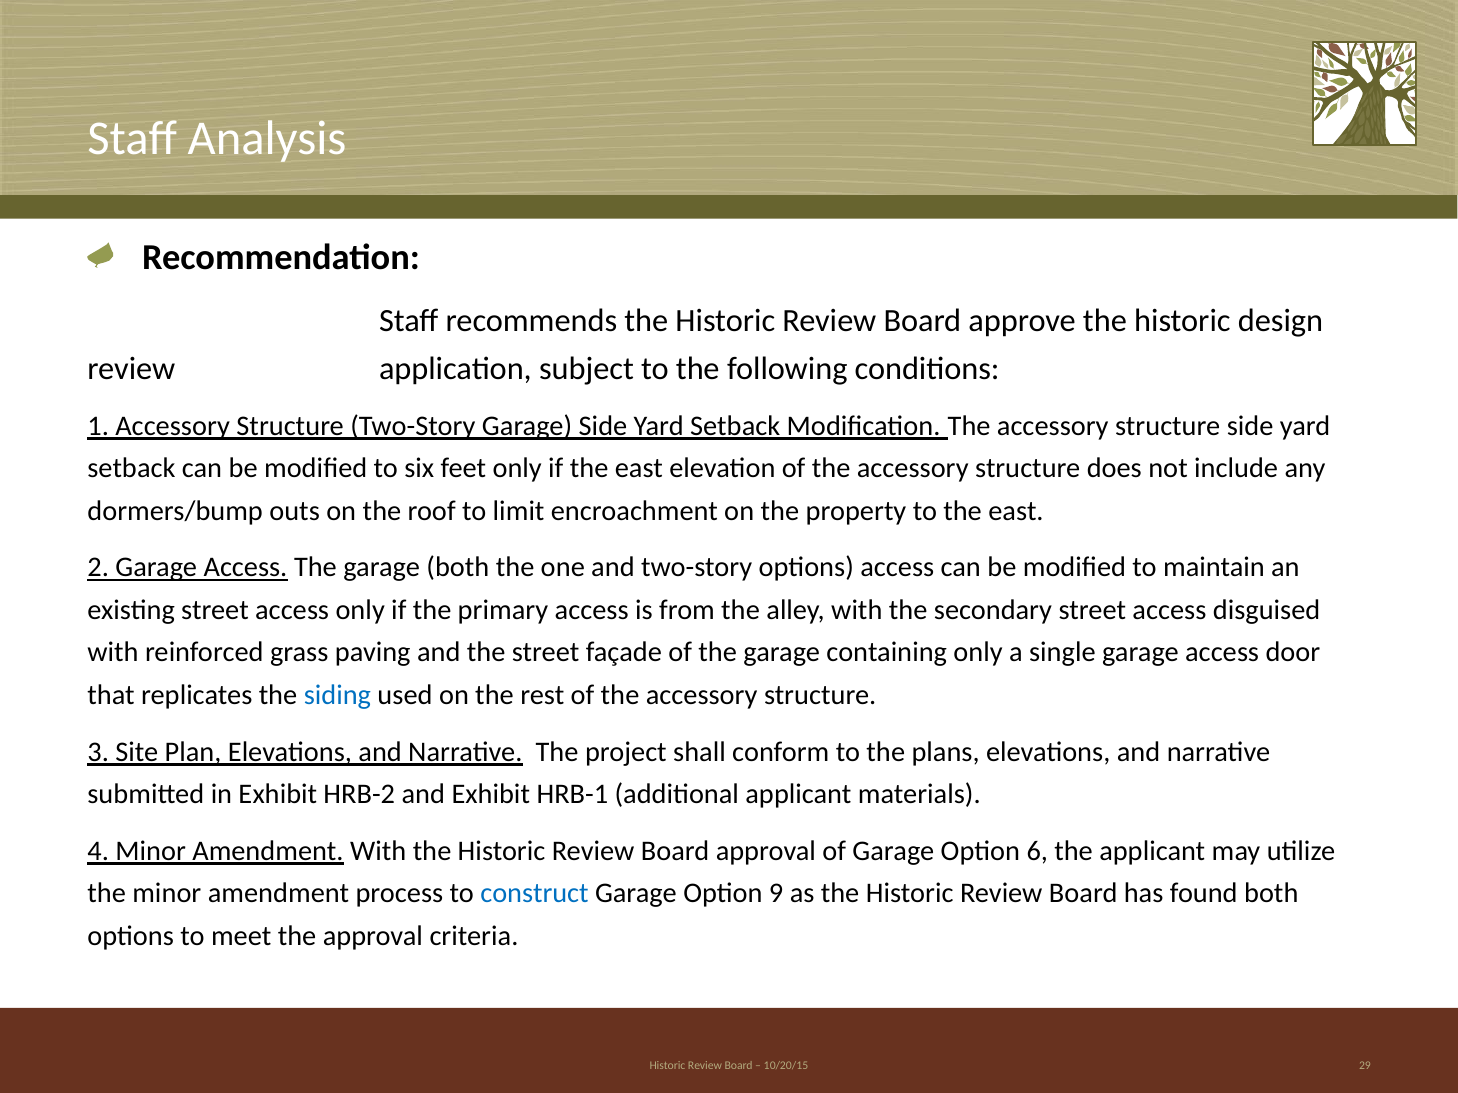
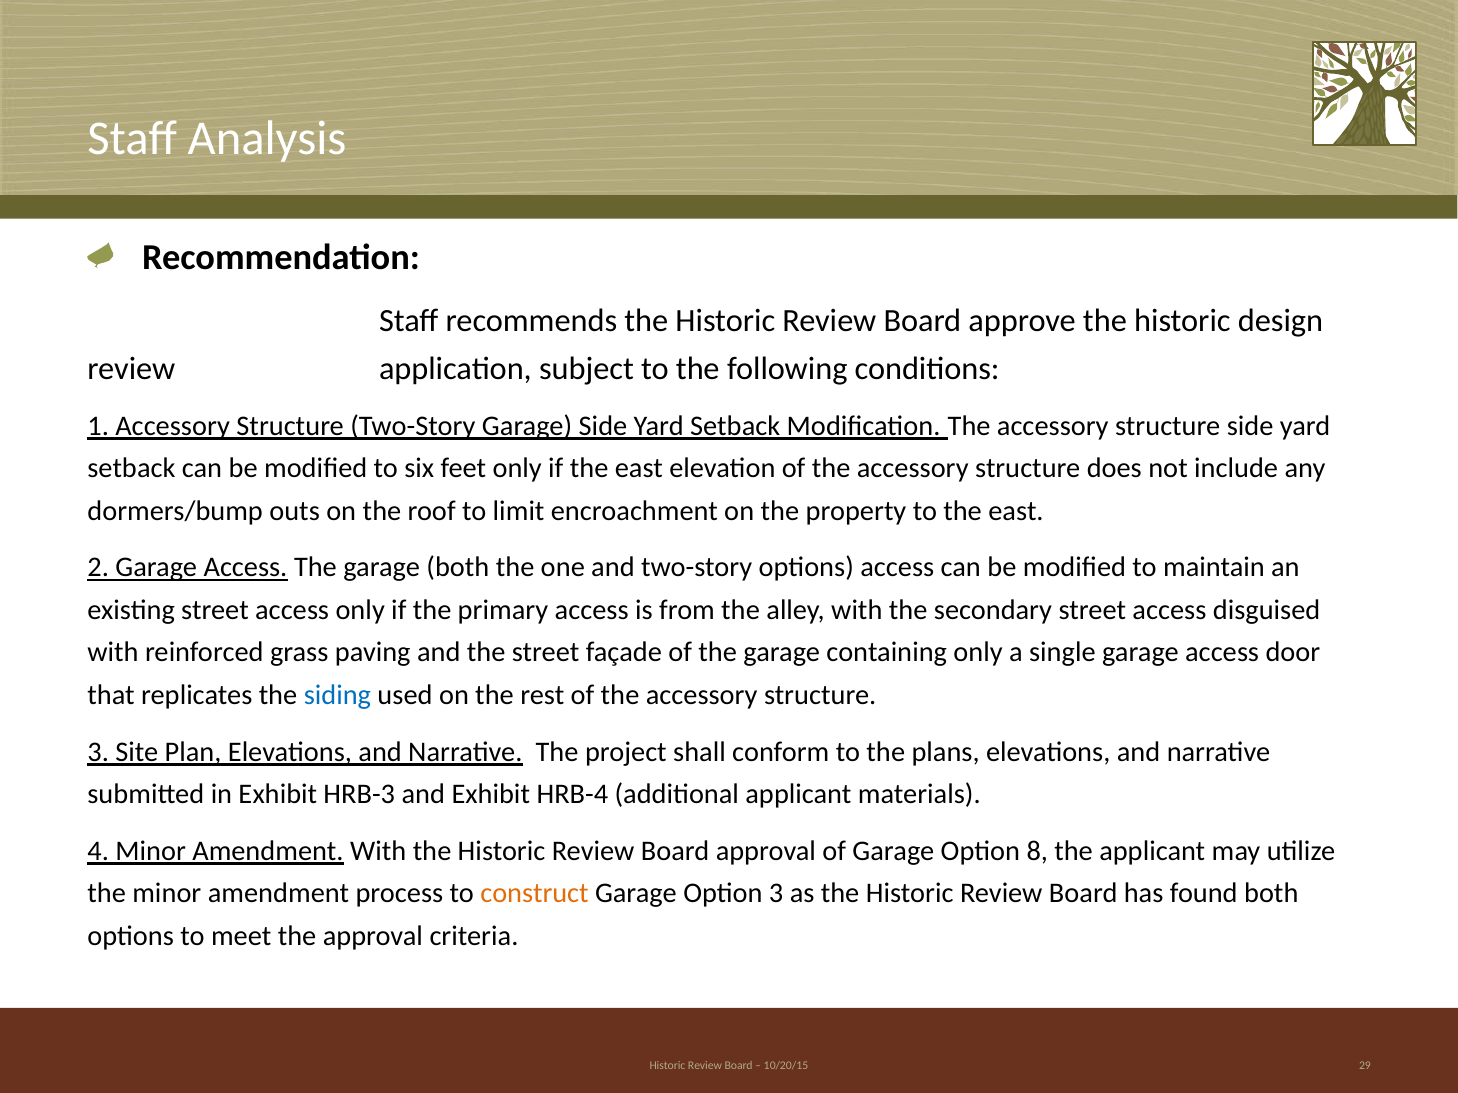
HRB-2: HRB-2 -> HRB-3 (359, 795)
HRB-1: HRB-1 -> HRB-4 (572, 795)
6: 6 -> 8 (1037, 851)
construct colour: blue -> orange (534, 894)
Option 9: 9 -> 3 (776, 894)
